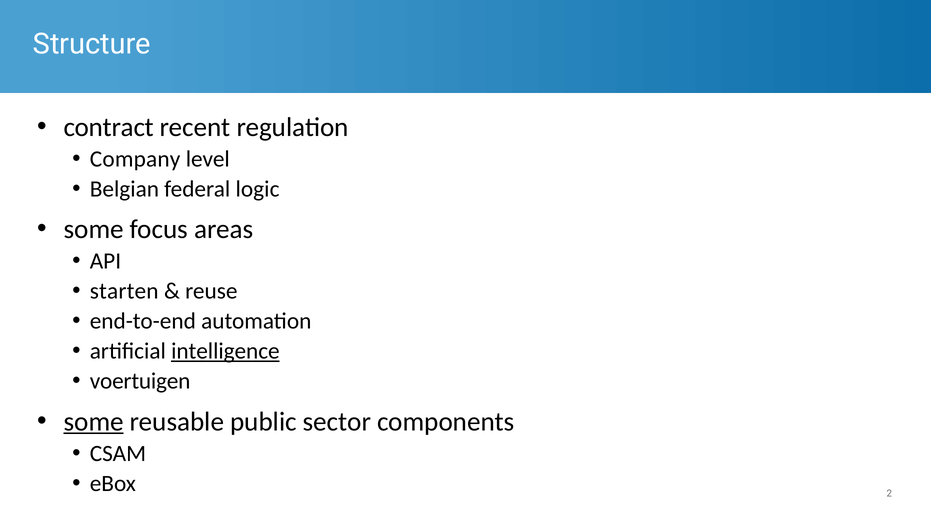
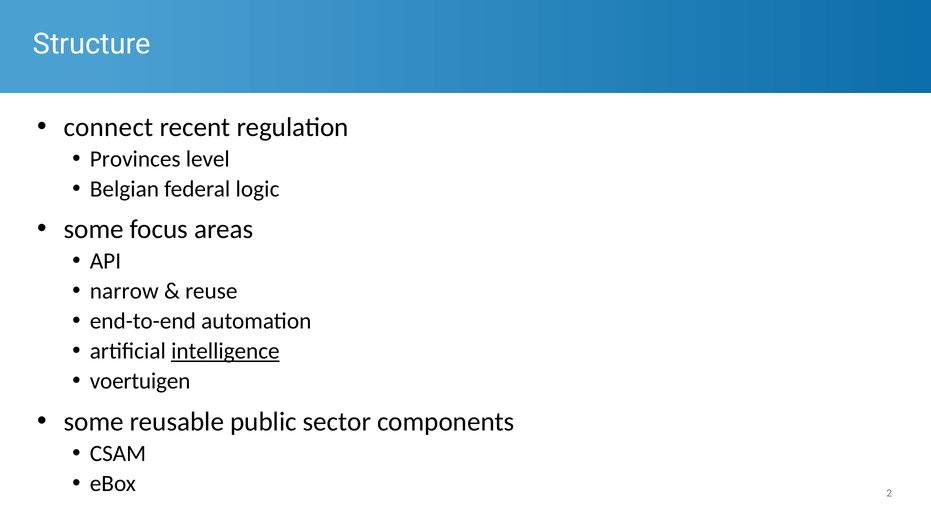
contract: contract -> connect (109, 127)
Company: Company -> Provinces (135, 159)
starten: starten -> narrow (124, 291)
some underline: present -> none (94, 421)
